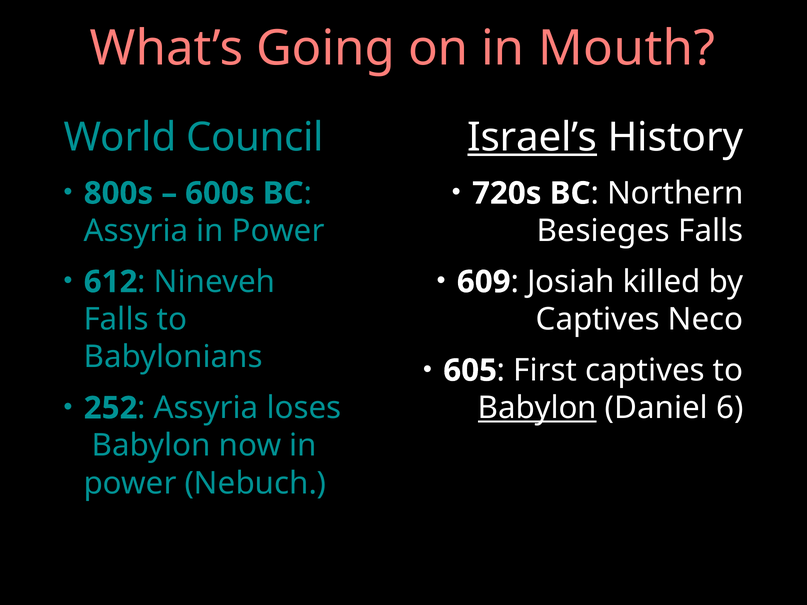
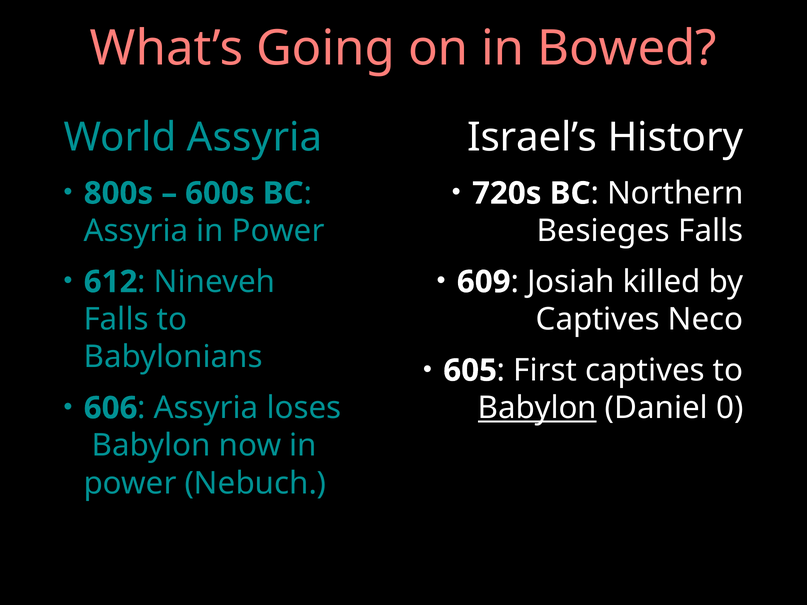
Mouth: Mouth -> Bowed (627, 48)
World Council: Council -> Assyria (255, 138)
Israel’s underline: present -> none (532, 138)
252: 252 -> 606 (111, 408)
6: 6 -> 0 (730, 408)
